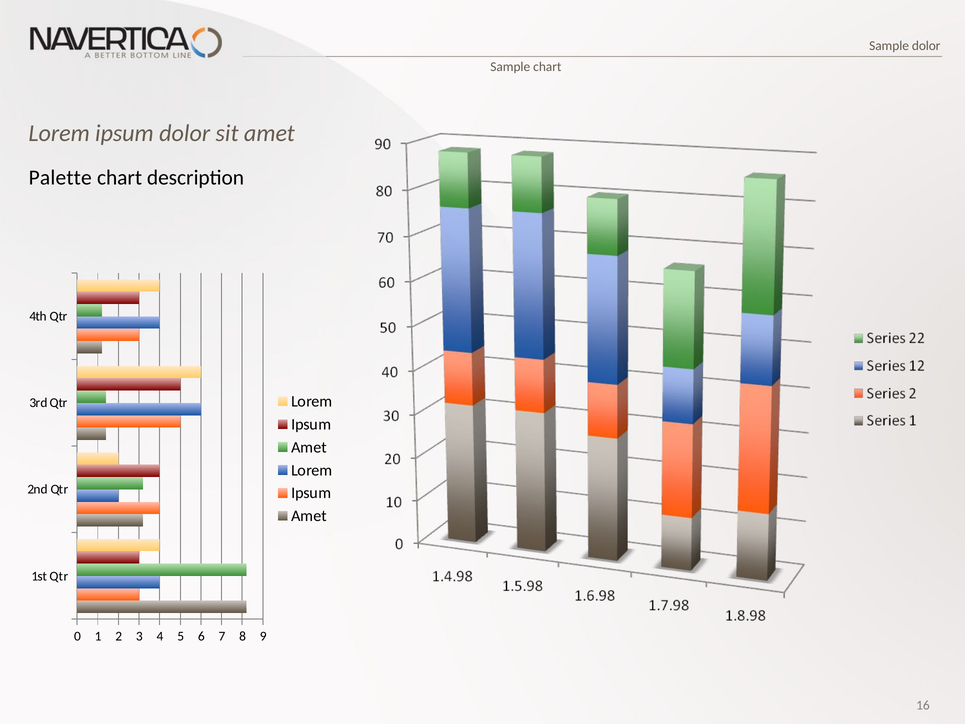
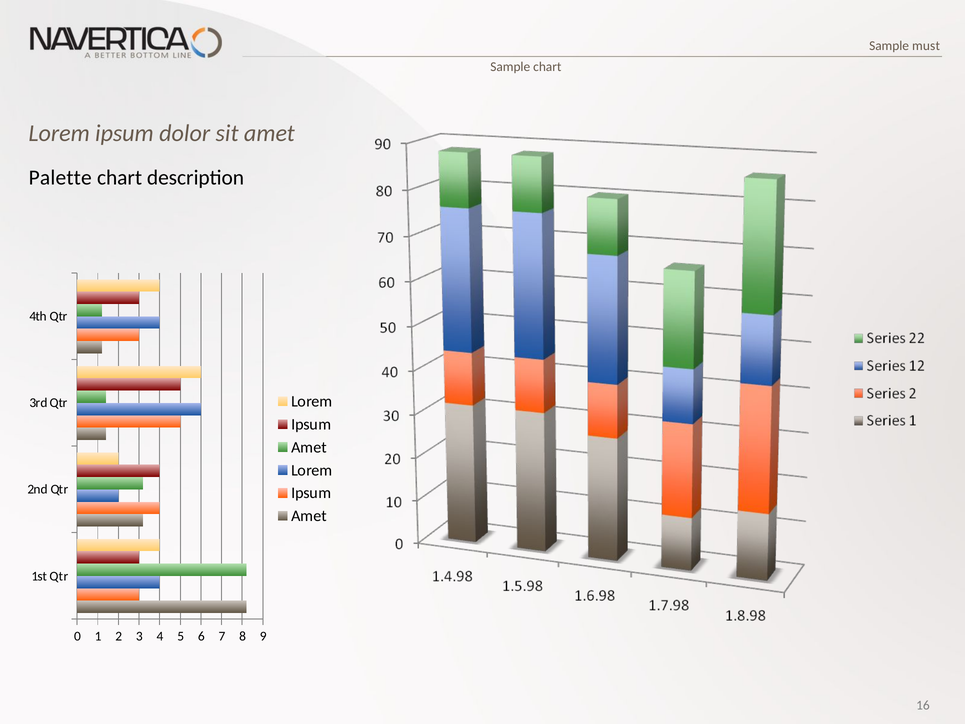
Sample dolor: dolor -> must (926, 46)
